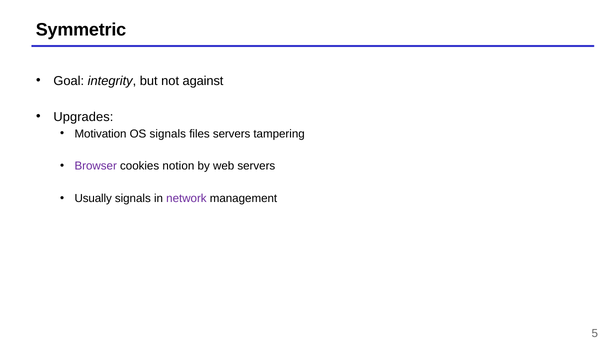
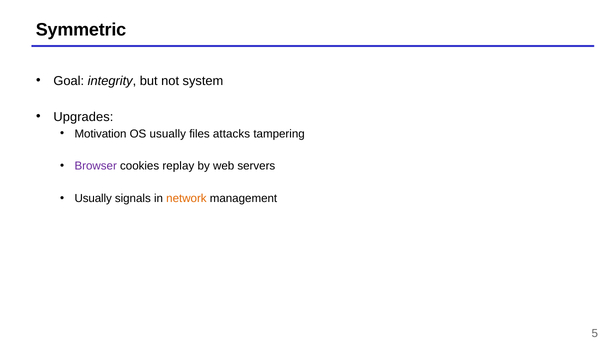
against: against -> system (203, 81)
OS signals: signals -> usually (168, 134)
files servers: servers -> attacks (232, 134)
notion: notion -> replay (178, 166)
network colour: purple -> orange (186, 198)
